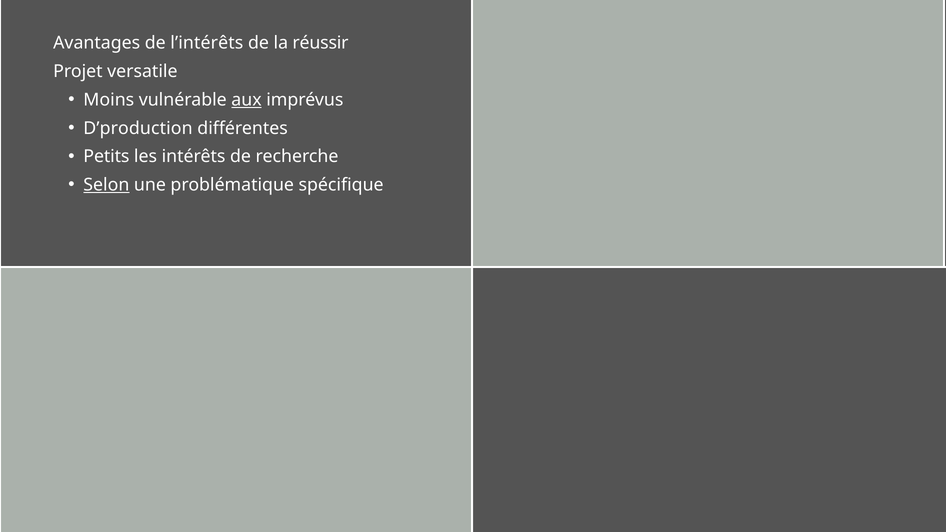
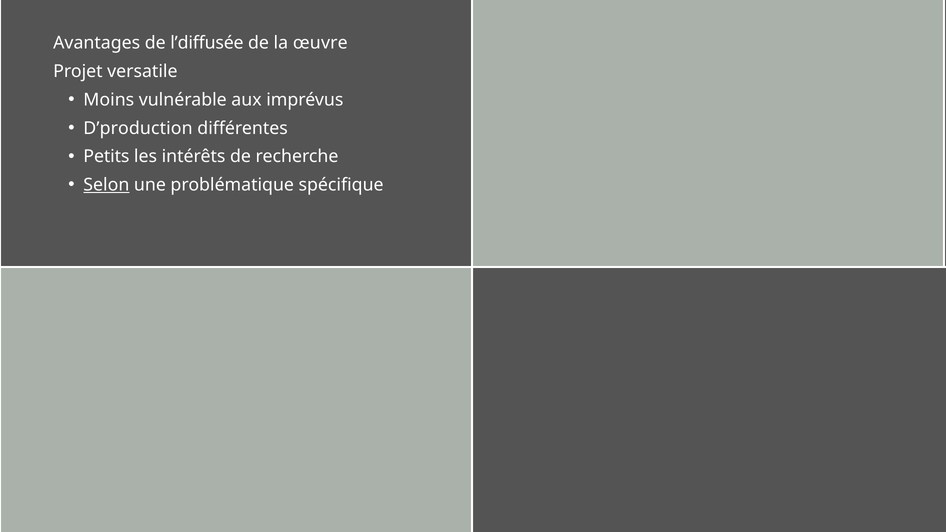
l’intérêts: l’intérêts -> l’diffusée (207, 43)
réussir: réussir -> œuvre (320, 43)
aux underline: present -> none (247, 100)
